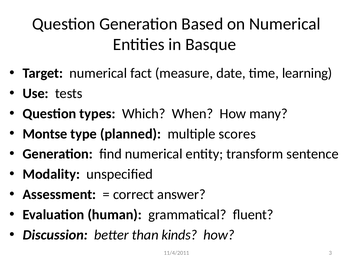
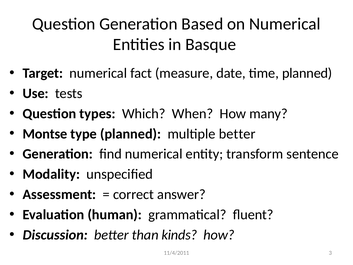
time learning: learning -> planned (307, 73)
multiple scores: scores -> better (237, 134)
